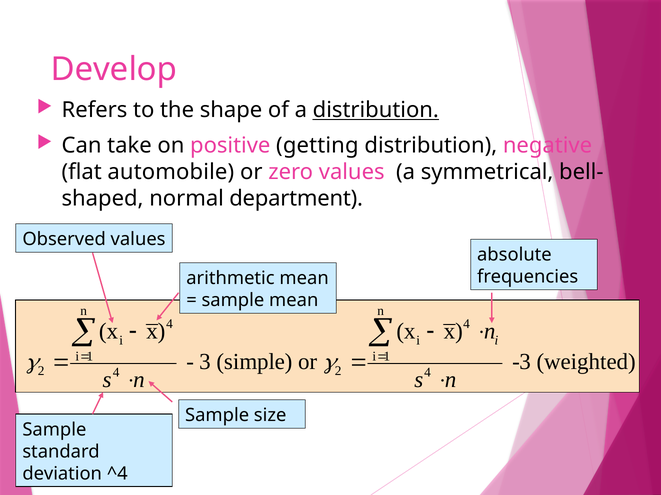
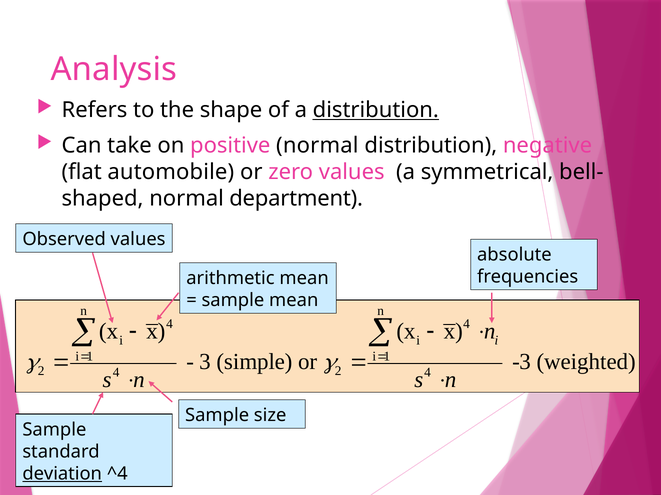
Develop: Develop -> Analysis (114, 70)
positive getting: getting -> normal (317, 146)
deviation underline: none -> present (62, 474)
